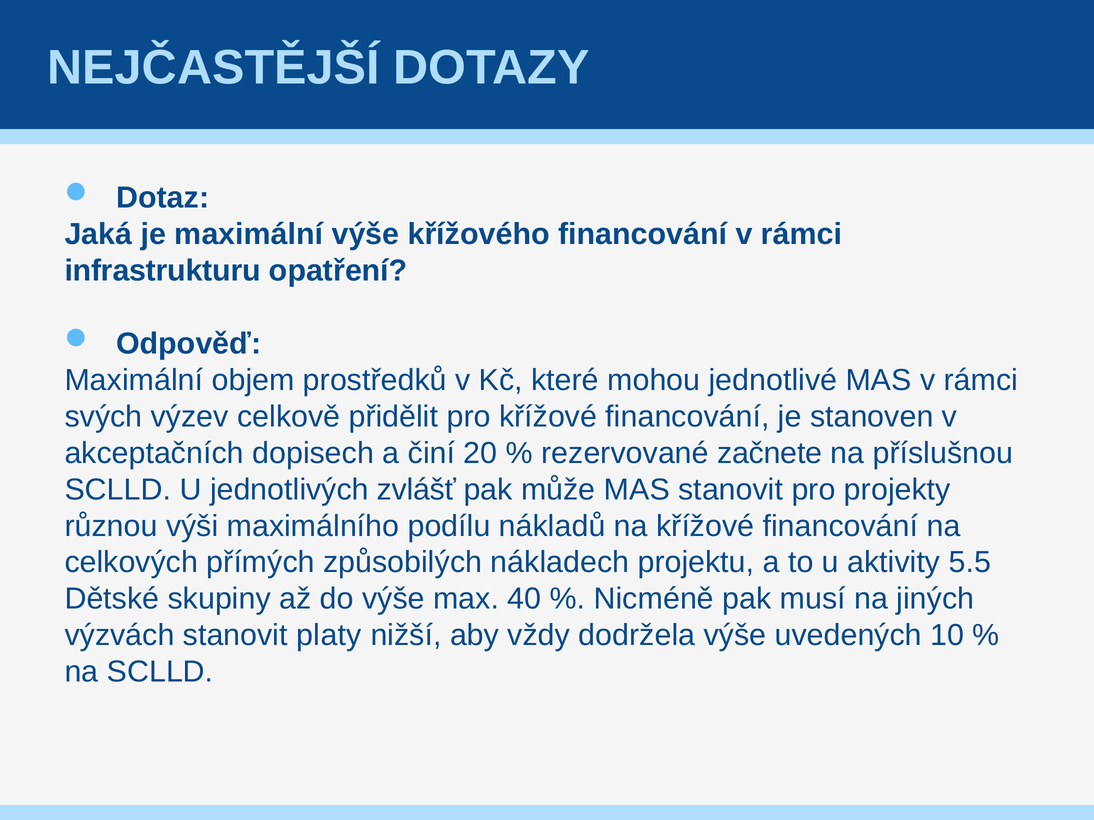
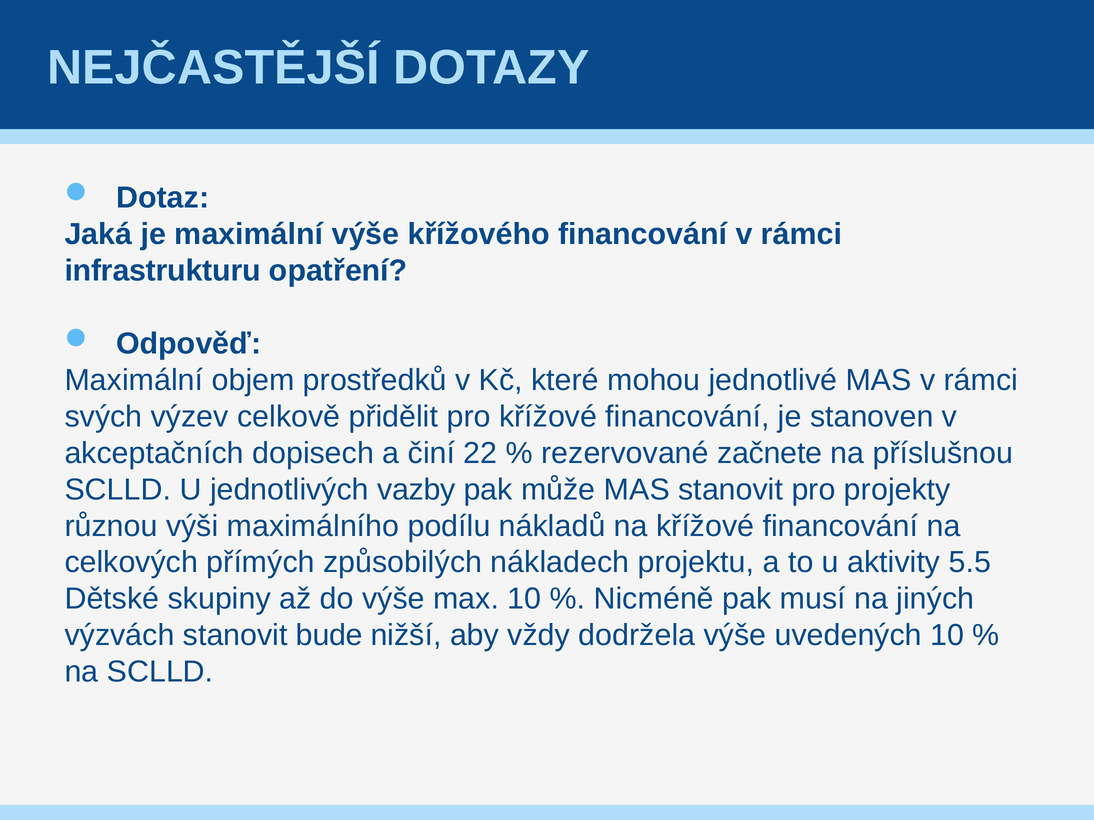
20: 20 -> 22 (480, 453)
zvlášť: zvlášť -> vazby (416, 490)
max 40: 40 -> 10 (524, 599)
platy: platy -> bude (329, 636)
